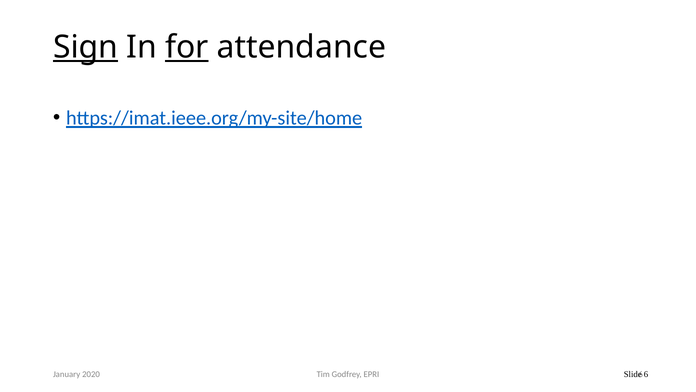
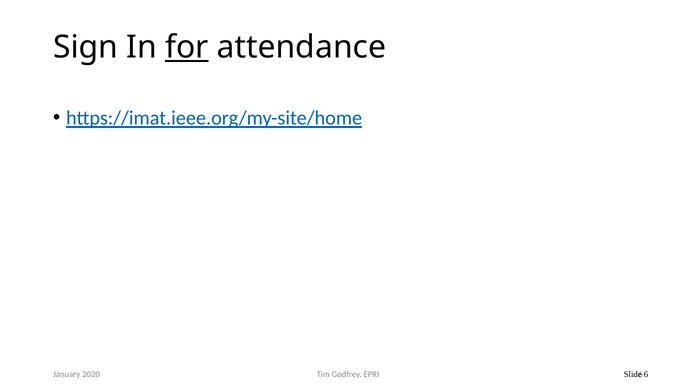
Sign underline: present -> none (86, 47)
